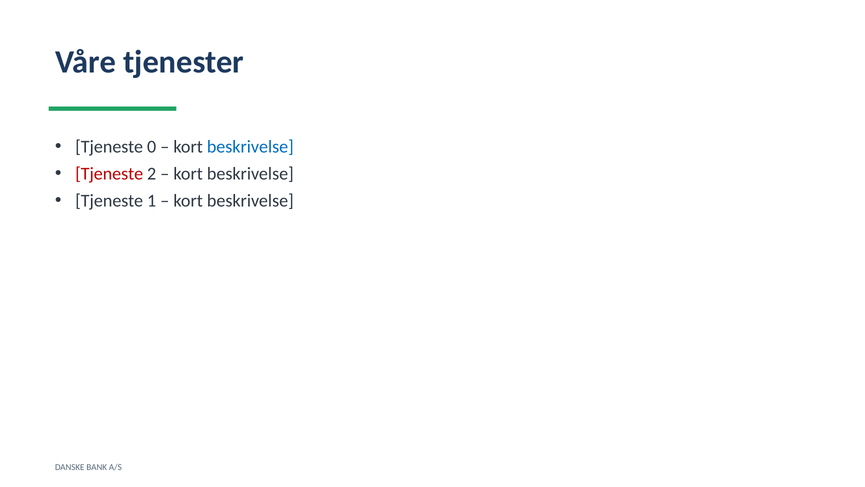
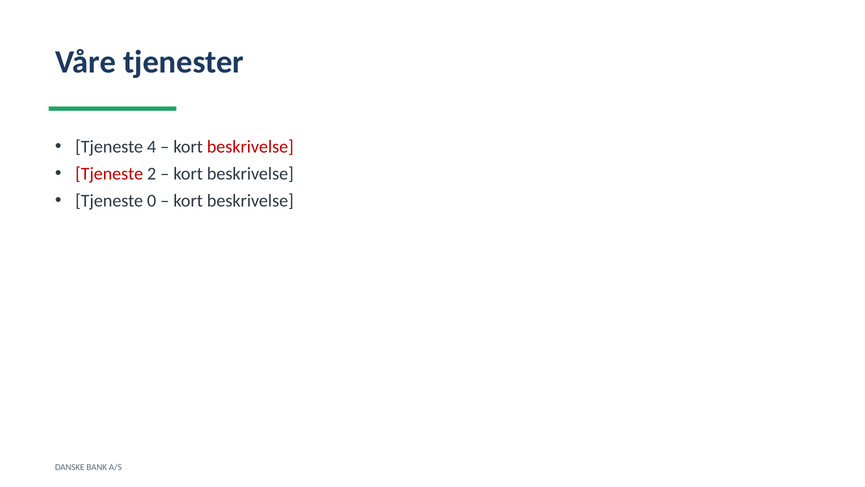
0: 0 -> 4 (152, 147)
beskrivelse colour: blue -> red (250, 147)
1: 1 -> 0 (152, 201)
